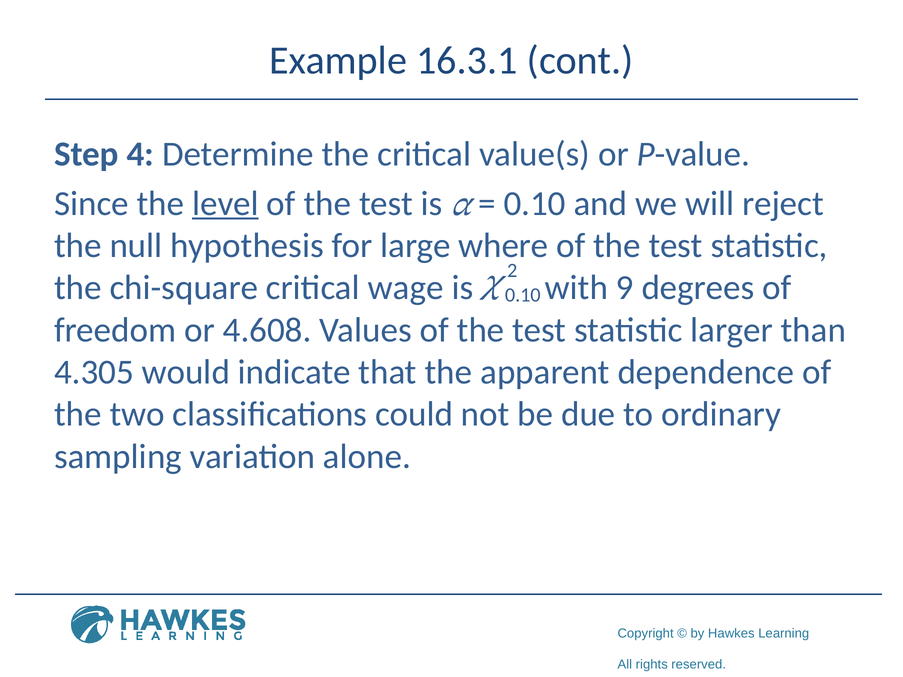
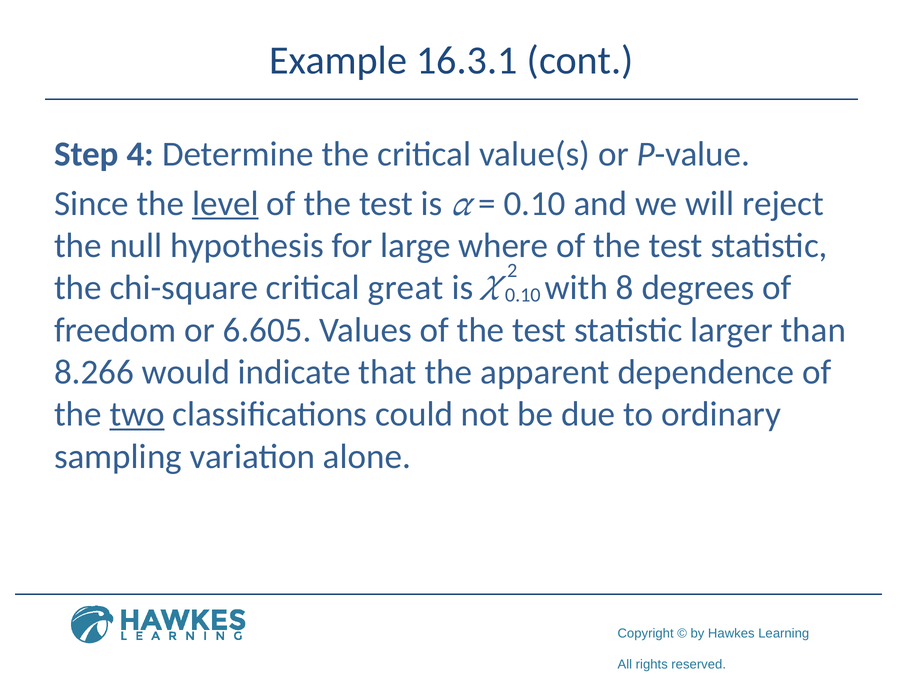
wage: wage -> great (406, 288)
9: 9 -> 8 (625, 288)
4.608: 4.608 -> 6.605 (267, 330)
4.305: 4.305 -> 8.266 (94, 372)
two underline: none -> present (137, 414)
